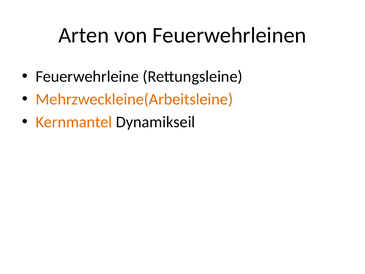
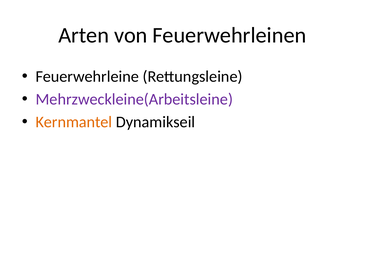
Mehrzweckleine(Arbeitsleine colour: orange -> purple (134, 99)
